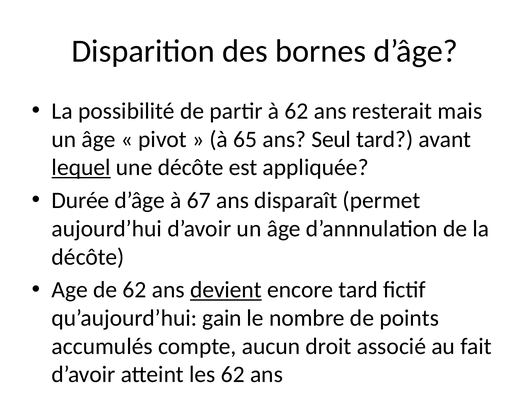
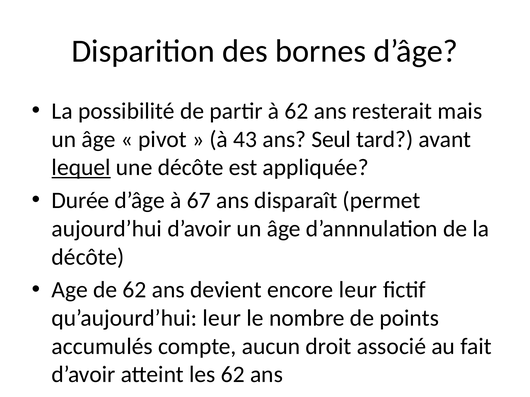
65: 65 -> 43 (245, 139)
devient underline: present -> none (226, 290)
encore tard: tard -> leur (358, 290)
qu’aujourd’hui gain: gain -> leur (222, 318)
